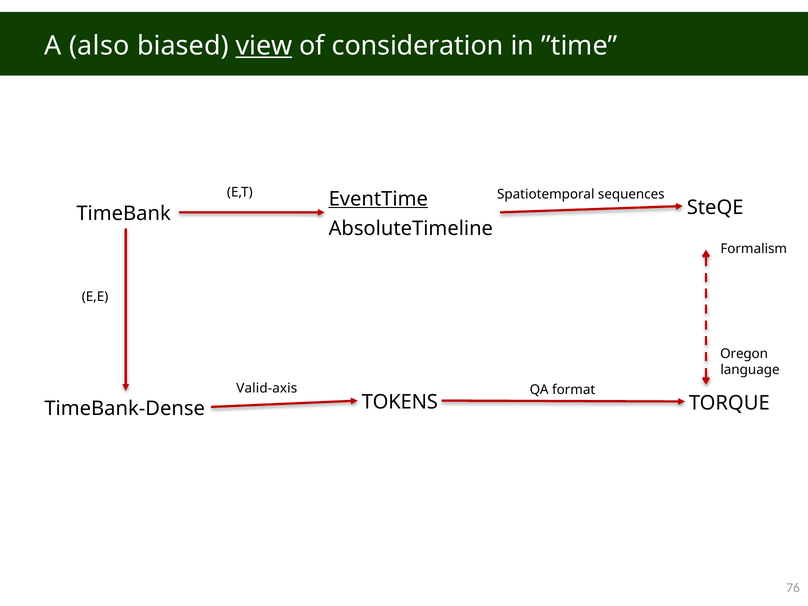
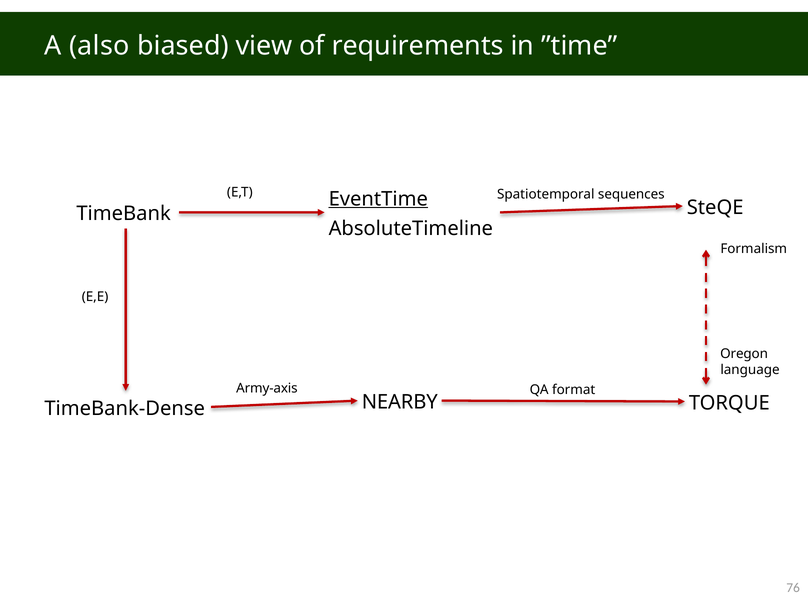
view underline: present -> none (264, 46)
consideration: consideration -> requirements (418, 46)
Valid-axis: Valid-axis -> Army-axis (267, 388)
TOKENS: TOKENS -> NEARBY (400, 402)
